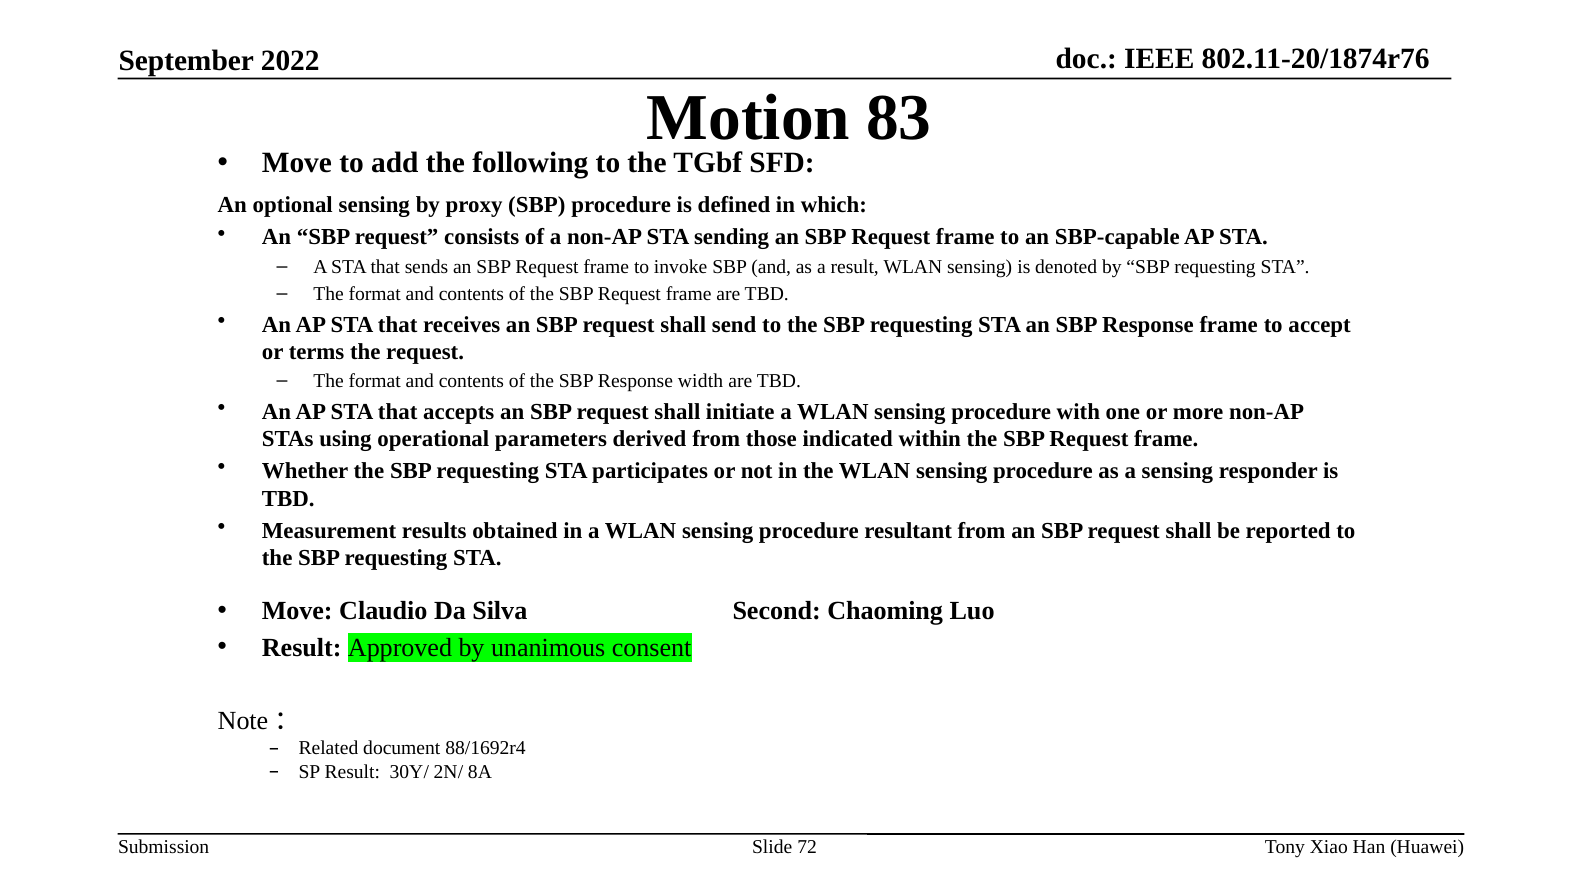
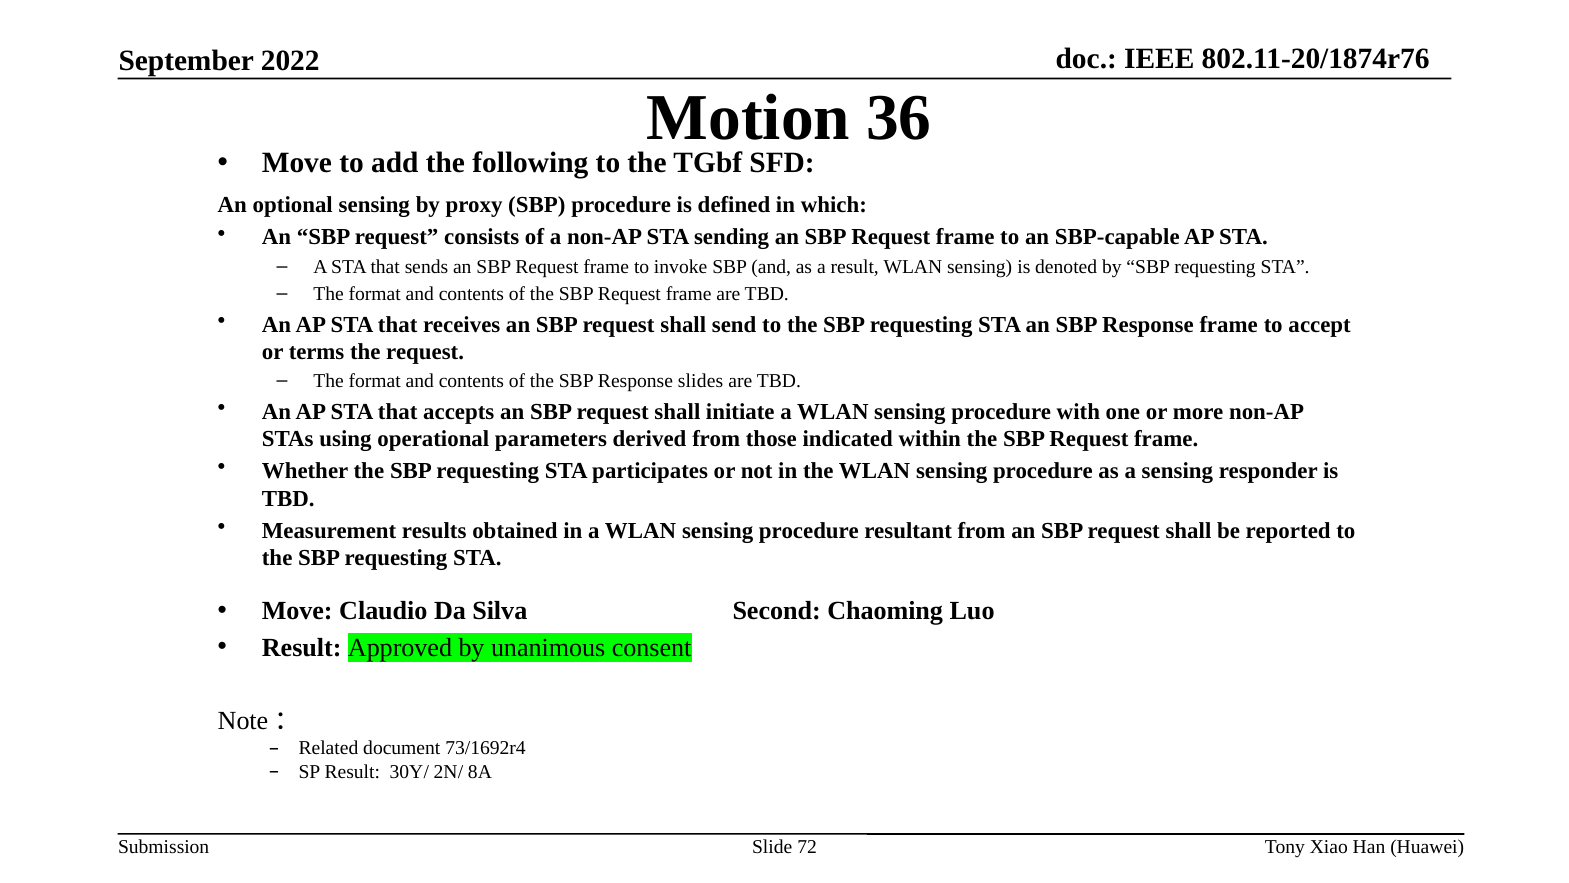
83: 83 -> 36 (899, 118)
width: width -> slides (701, 381)
88/1692r4: 88/1692r4 -> 73/1692r4 (486, 748)
